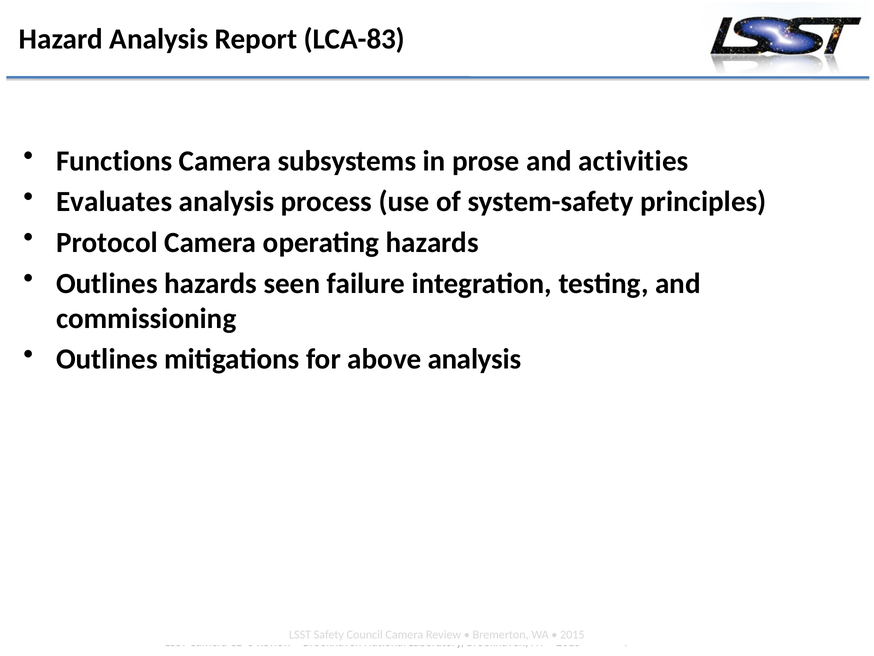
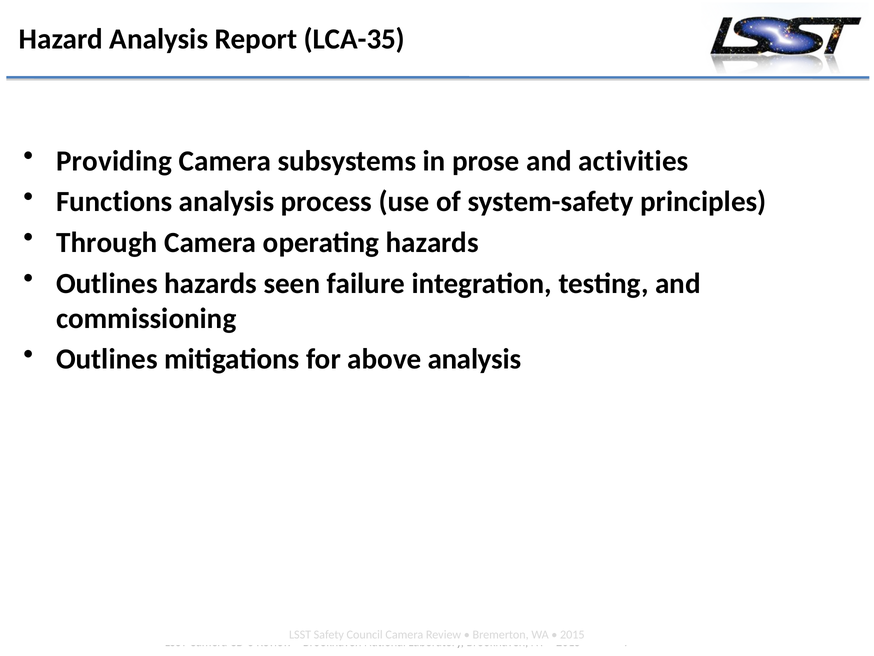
LCA-83: LCA-83 -> LCA-35 (354, 39)
Functions: Functions -> Providing (114, 161)
Evaluates: Evaluates -> Functions (114, 202)
Protocol: Protocol -> Through (107, 242)
